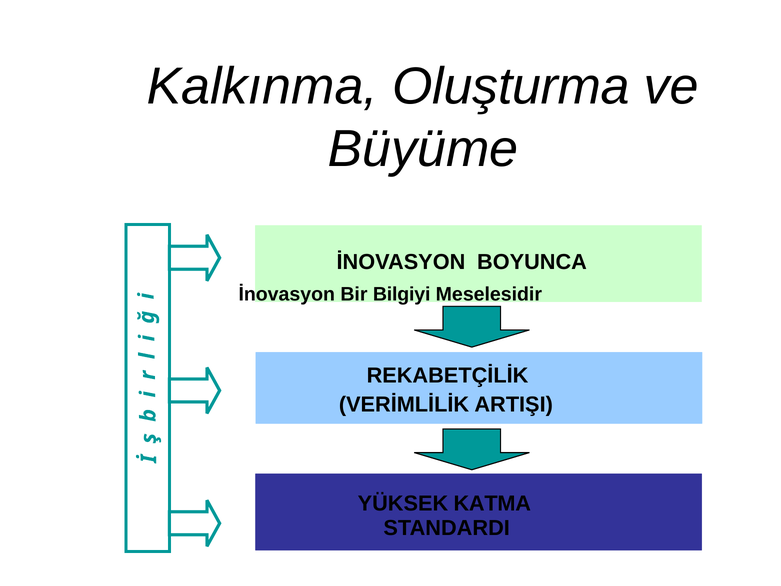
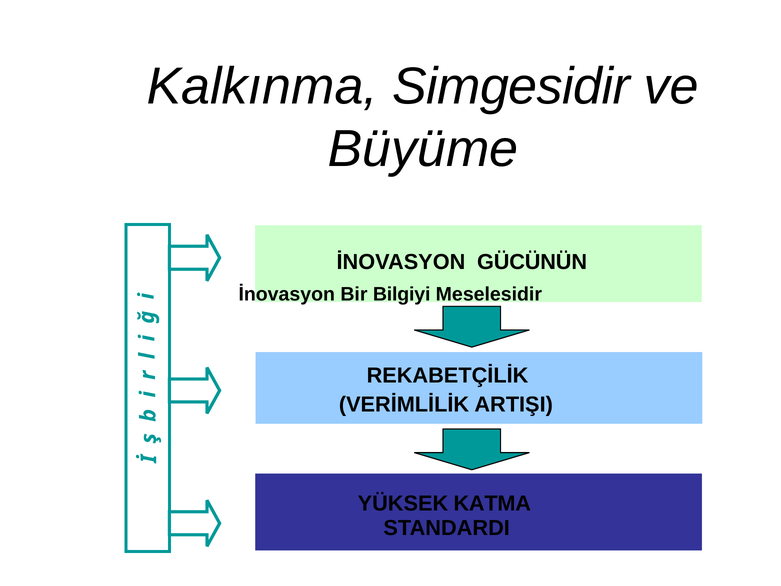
Oluşturma: Oluşturma -> Simgesidir (511, 86)
BOYUNCA: BOYUNCA -> GÜCÜNÜN (532, 262)
